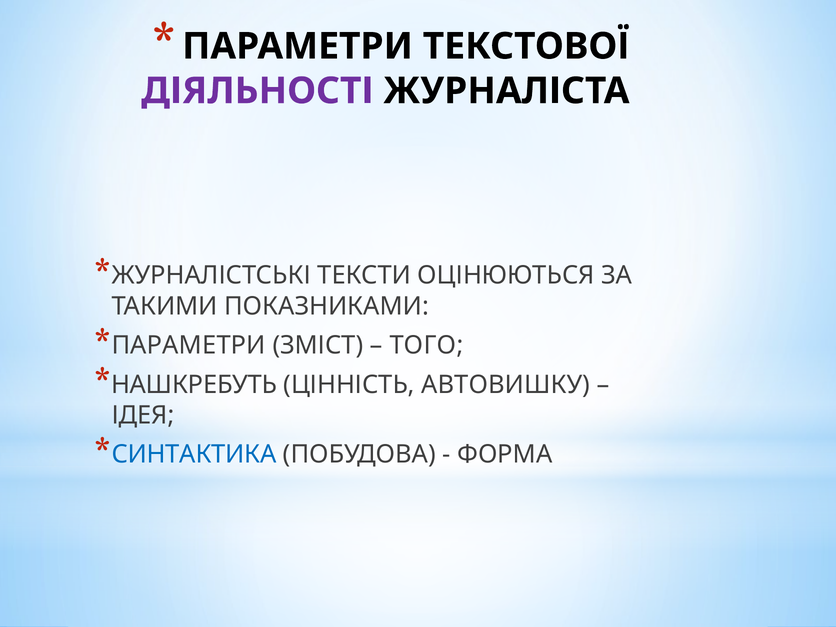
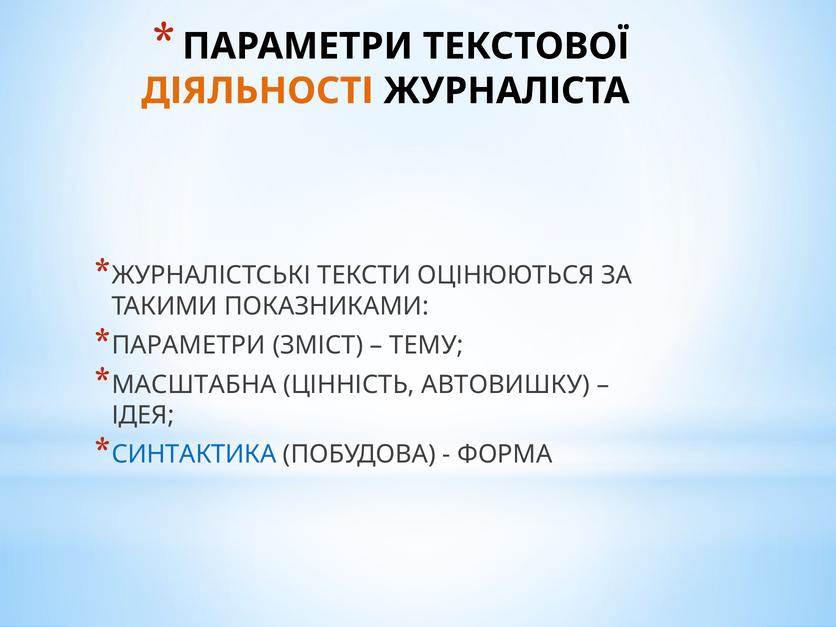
ДІЯЛЬНОСТІ colour: purple -> orange (257, 91)
ТОГО: ТОГО -> ТЕМУ (427, 345)
НАШКРЕБУТЬ: НАШКРЕБУТЬ -> МАСШТАБНА (194, 385)
